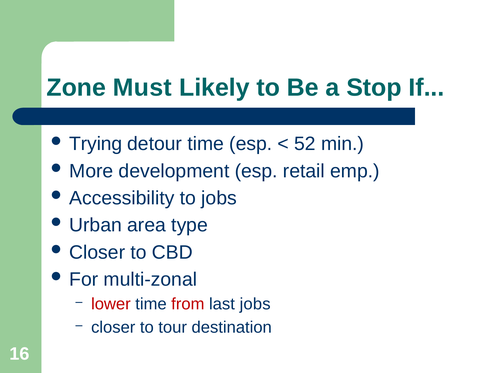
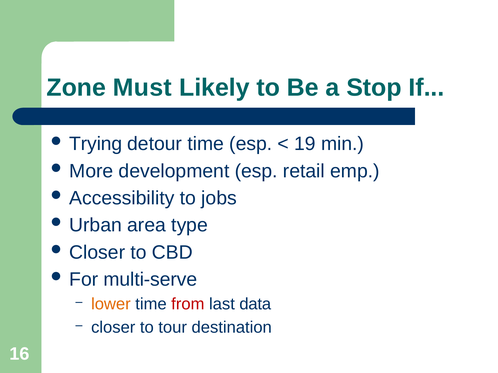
52: 52 -> 19 (305, 144)
multi-zonal: multi-zonal -> multi-serve (150, 280)
lower colour: red -> orange (111, 305)
last jobs: jobs -> data (255, 305)
